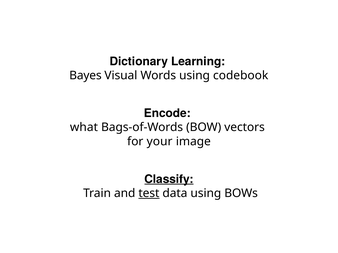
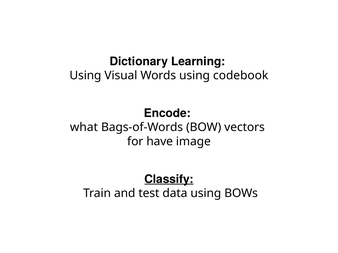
Bayes: Bayes -> Using (85, 76)
your: your -> have (160, 142)
test underline: present -> none (149, 194)
